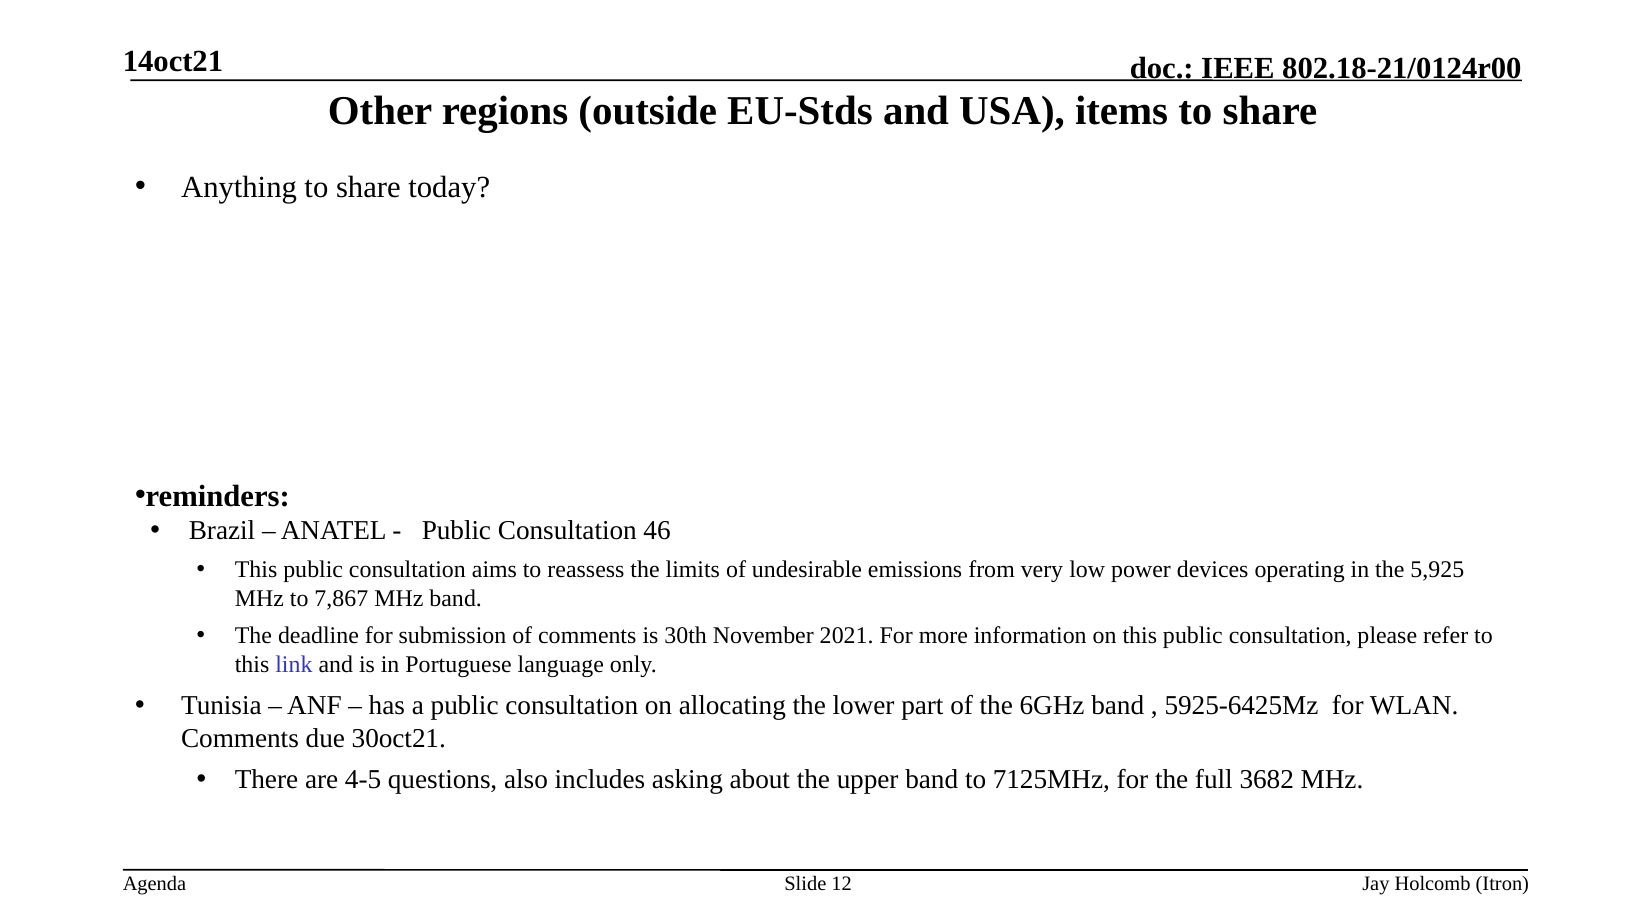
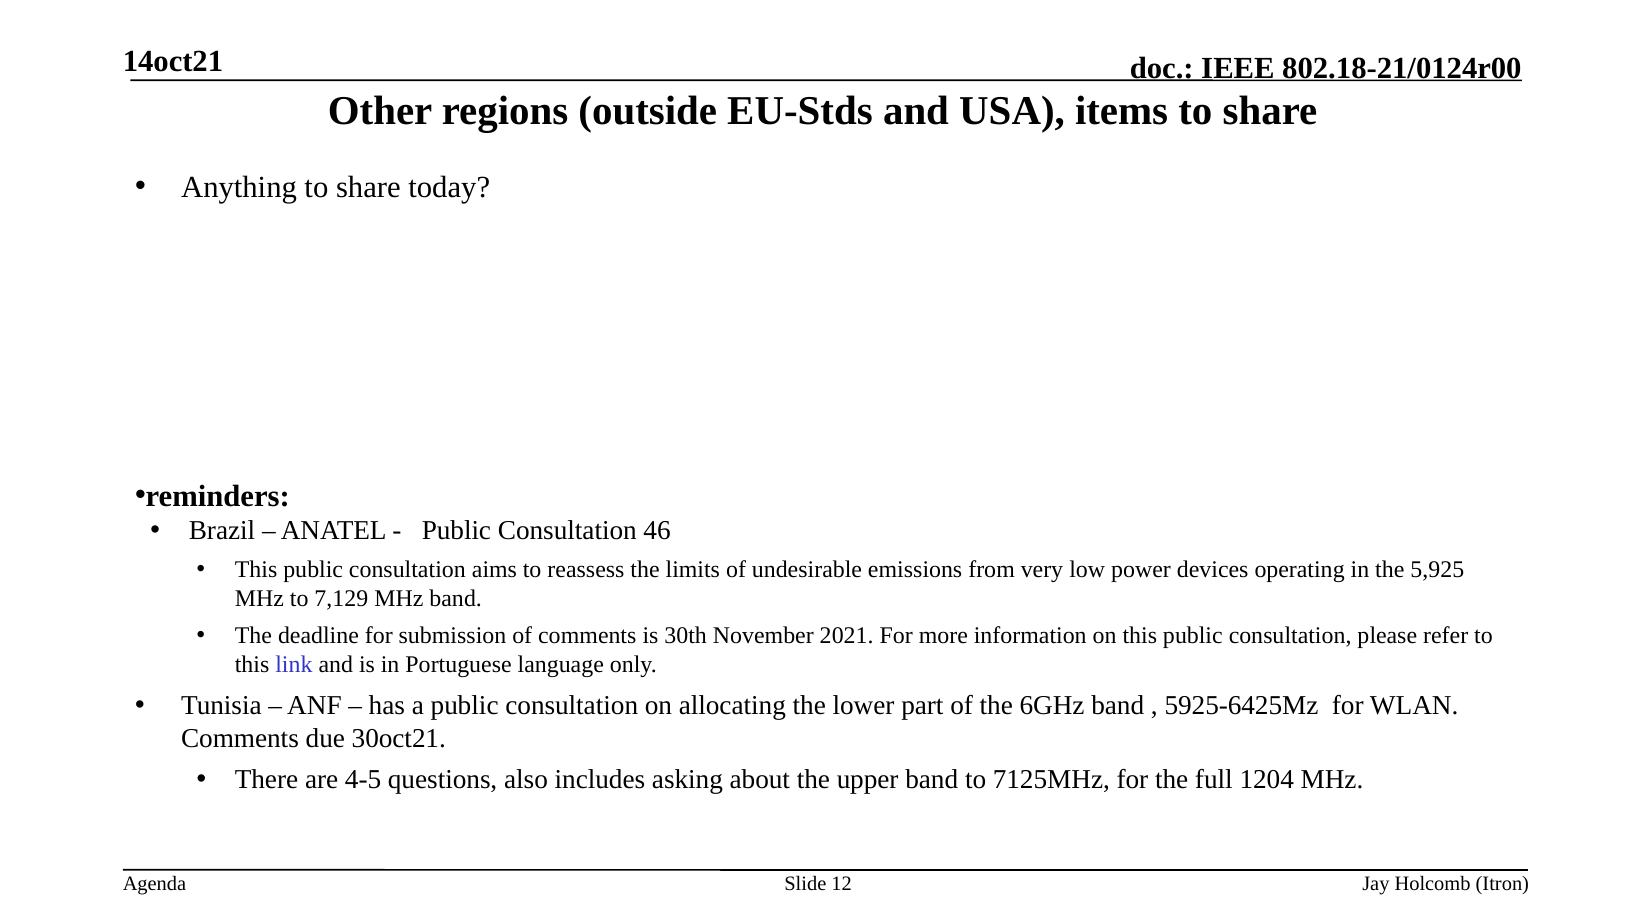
7,867: 7,867 -> 7,129 (341, 598)
3682: 3682 -> 1204 (1267, 779)
